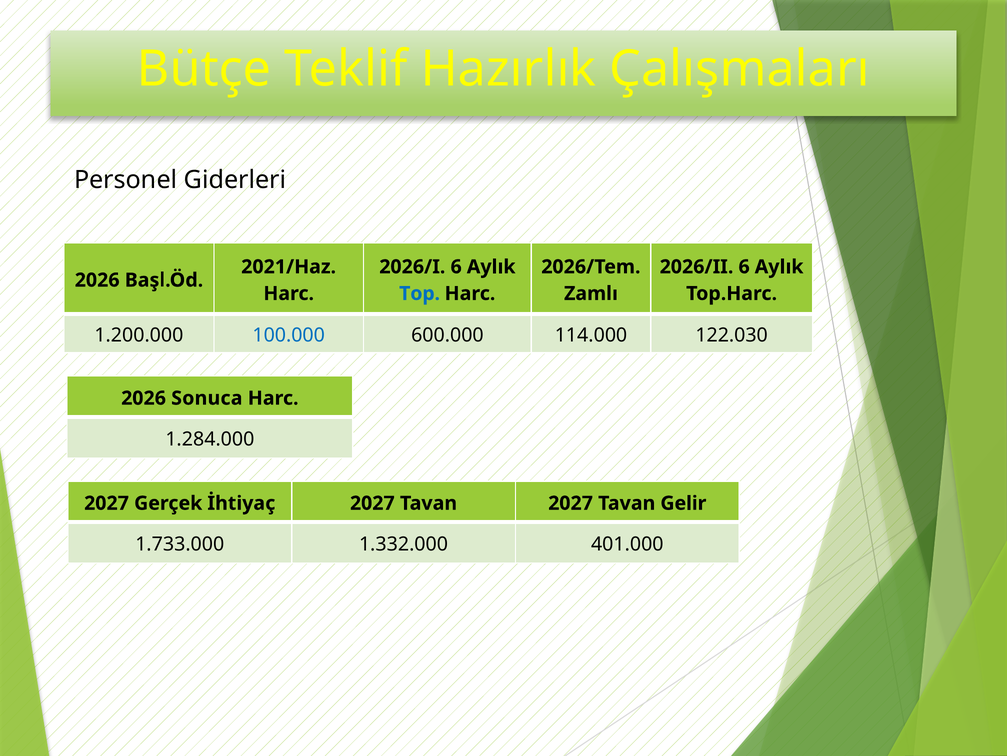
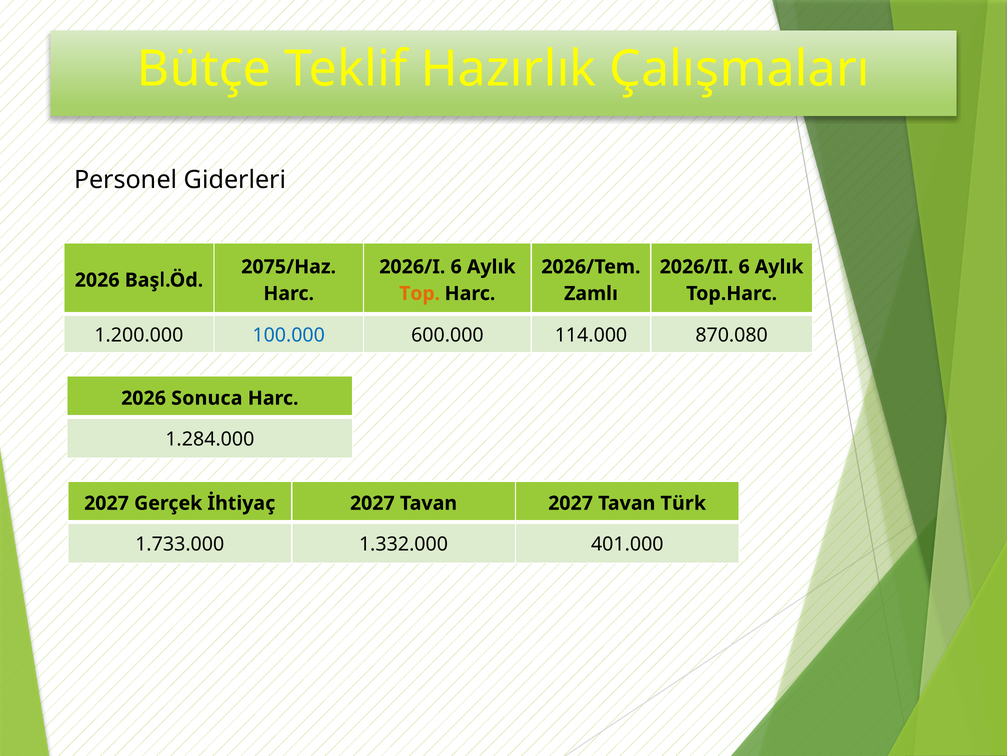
2021/Haz: 2021/Haz -> 2075/Haz (289, 267)
Top colour: blue -> orange (420, 293)
122.030: 122.030 -> 870.080 (732, 335)
Gelir: Gelir -> Türk (683, 503)
